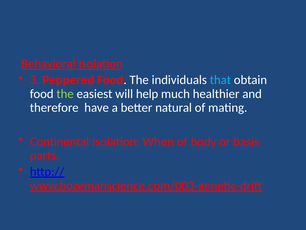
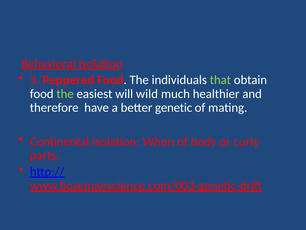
that colour: light blue -> light green (220, 80)
help: help -> wild (147, 94)
natural: natural -> genetic (174, 107)
basis: basis -> curly (246, 141)
